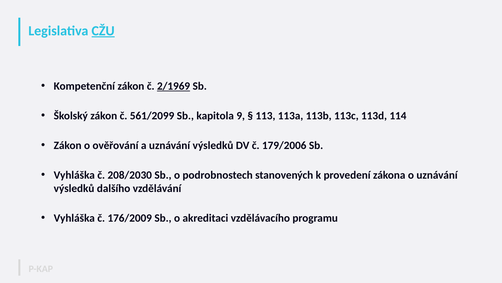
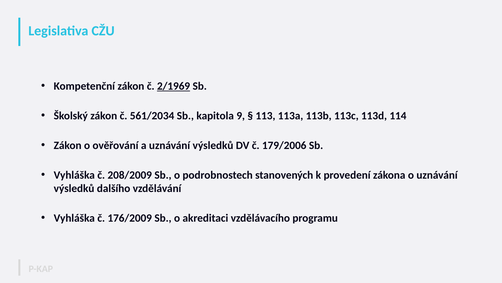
CŽU underline: present -> none (103, 31)
561/2099: 561/2099 -> 561/2034 (152, 116)
208/2030: 208/2030 -> 208/2009 (130, 175)
